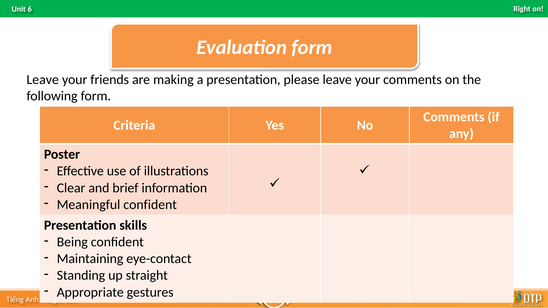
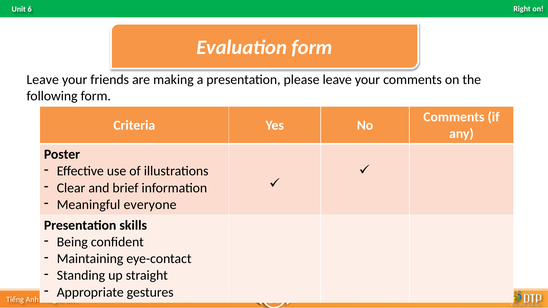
Meaningful confident: confident -> everyone (150, 205)
